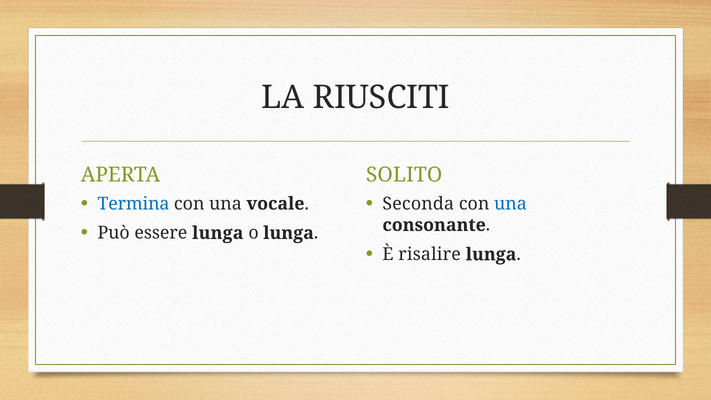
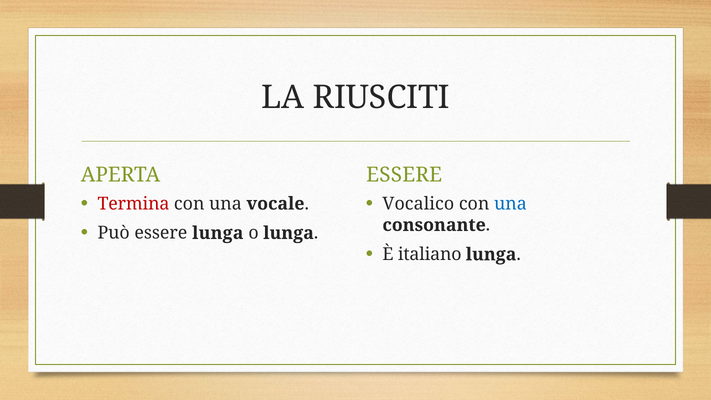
SOLITO: SOLITO -> ESSERE (404, 175)
Termina colour: blue -> red (134, 204)
Seconda: Seconda -> Vocalico (418, 204)
risalire: risalire -> italiano (430, 254)
